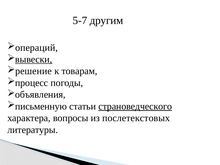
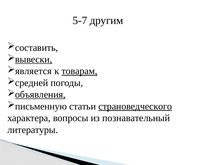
операций: операций -> составить (37, 48)
решение: решение -> является (33, 71)
товарам underline: none -> present (79, 71)
процесс: процесс -> средней (32, 83)
объявления underline: none -> present (40, 95)
послетекстовых: послетекстовых -> познавательный (136, 118)
